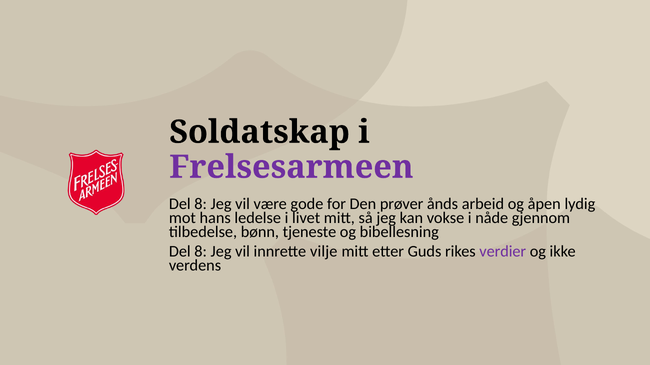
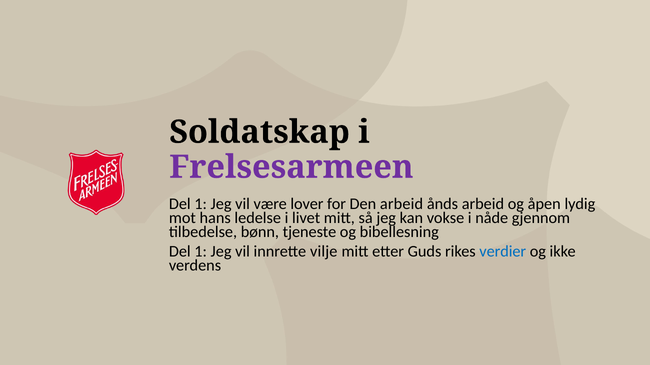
8: 8 -> 1 (201, 204)
gode: gode -> lover (307, 204)
Den prøver: prøver -> arbeid (402, 204)
8: 8 -> 1 (201, 252)
verdier colour: purple -> blue (503, 252)
